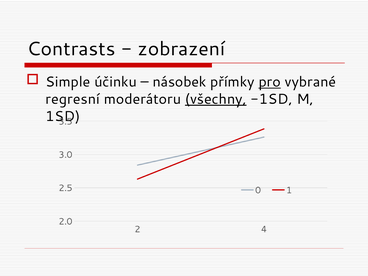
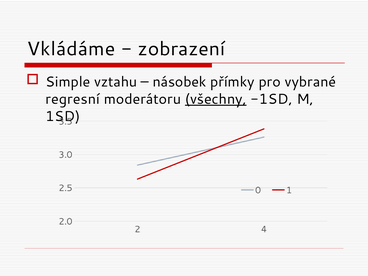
Contrasts: Contrasts -> Vkládáme (71, 49)
účinku: účinku -> vztahu (116, 82)
pro underline: present -> none (270, 82)
